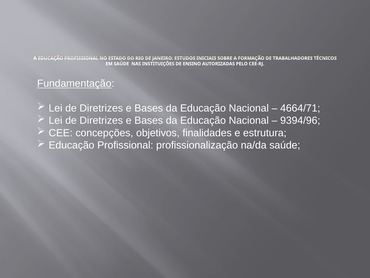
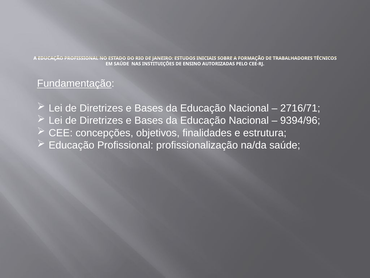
4664/71: 4664/71 -> 2716/71 (300, 108)
